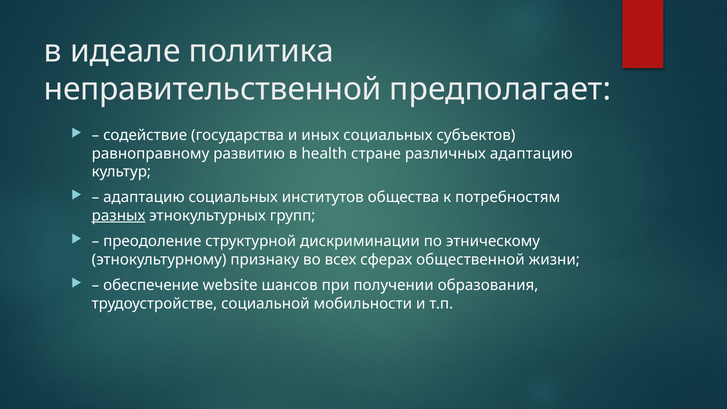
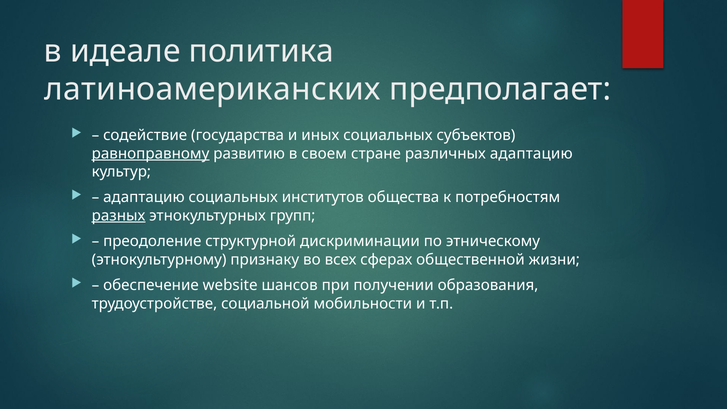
неправительственной: неправительственной -> латиноамериканских (212, 89)
равноправному underline: none -> present (151, 153)
health: health -> своем (324, 153)
